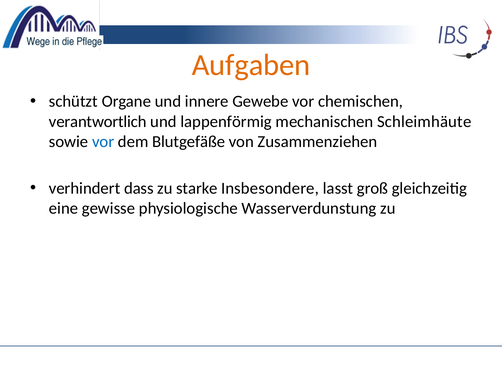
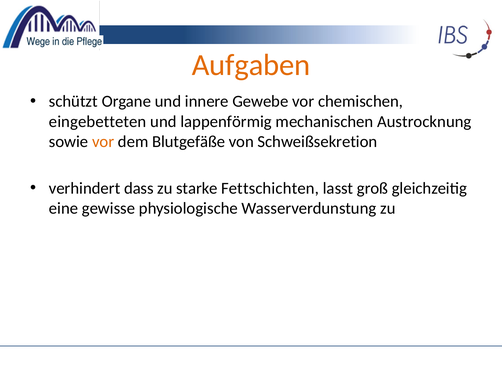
verantwortlich: verantwortlich -> eingebetteten (98, 122)
Schleimhäute: Schleimhäute -> Austrocknung (424, 122)
vor colour: blue -> orange (103, 142)
Zusammenziehen: Zusammenziehen -> Schweißsekretion (317, 142)
Insbesondere: Insbesondere -> Fettschichten (270, 189)
